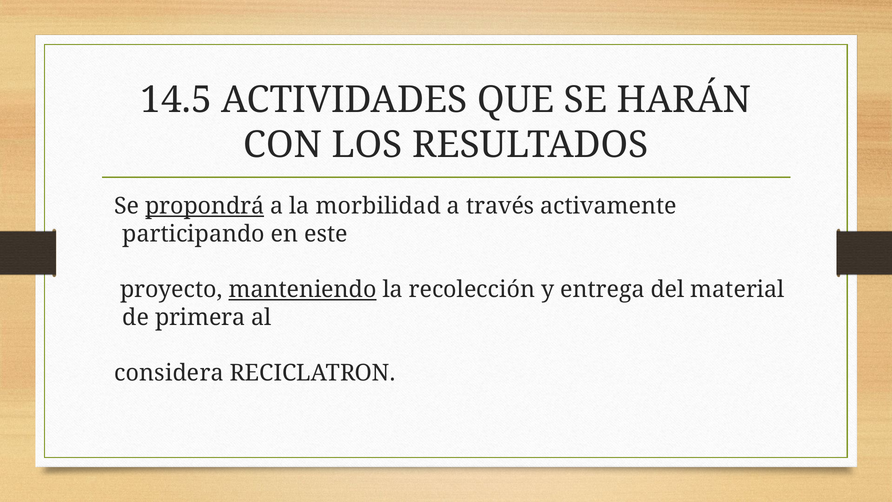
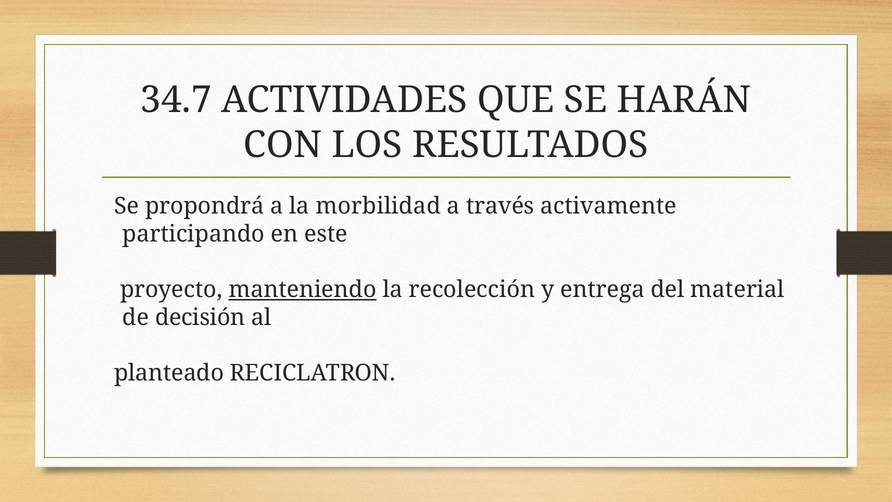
14.5: 14.5 -> 34.7 (176, 100)
propondrá underline: present -> none (205, 206)
primera: primera -> decisión (200, 317)
considera: considera -> planteado (169, 373)
